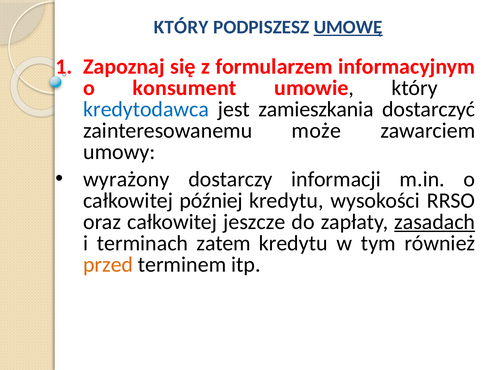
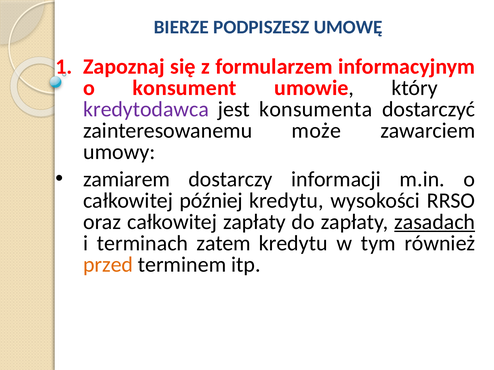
KTÓRY: KTÓRY -> BIERZE (181, 27)
UMOWĘ underline: present -> none (348, 27)
kredytodawca colour: blue -> purple (146, 109)
zamieszkania: zamieszkania -> konsumenta (316, 109)
wyrażony: wyrażony -> zamiarem (127, 180)
całkowitej jeszcze: jeszcze -> zapłaty (254, 222)
